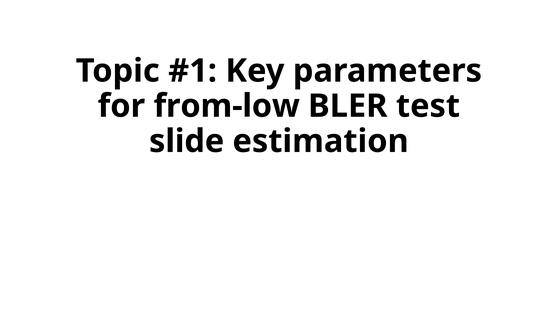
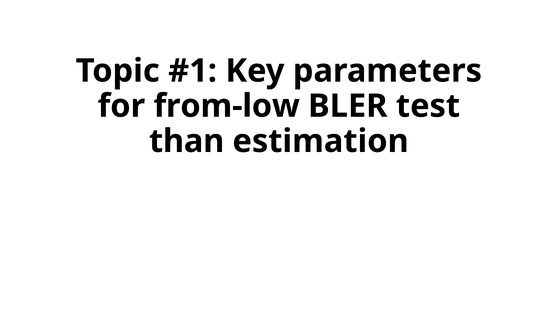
slide: slide -> than (187, 141)
